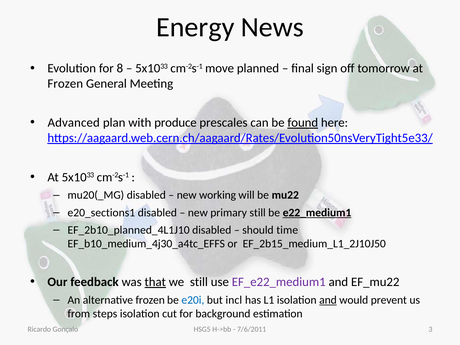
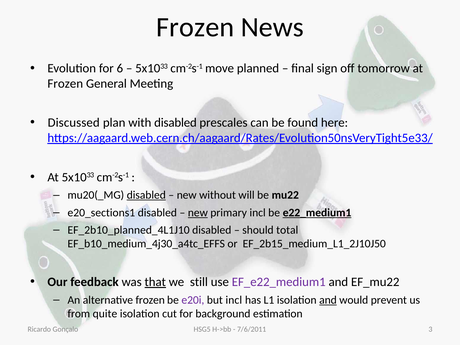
Energy: Energy -> Frozen (195, 27)
8: 8 -> 6 (120, 68)
Advanced: Advanced -> Discussed (74, 123)
with produce: produce -> disabled (175, 123)
found underline: present -> none (303, 123)
disabled underline: none -> present (146, 195)
working: working -> without (218, 195)
new underline: none -> present (198, 213)
primary still: still -> incl (258, 213)
time: time -> total (287, 230)
e20i colour: blue -> purple (193, 300)
steps: steps -> quite (105, 314)
